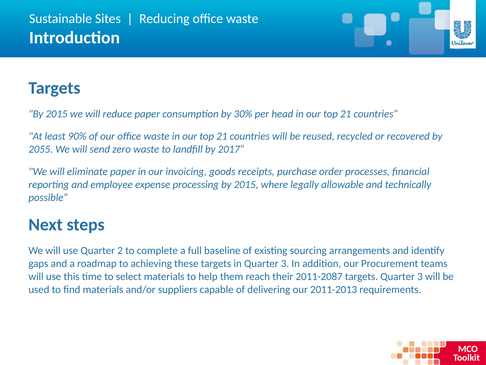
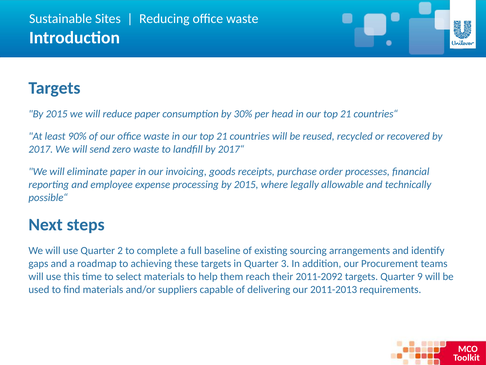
2055: 2055 -> 2017 (41, 149)
2011-2087: 2011-2087 -> 2011-2092 (319, 276)
targets Quarter 3: 3 -> 9 (420, 276)
